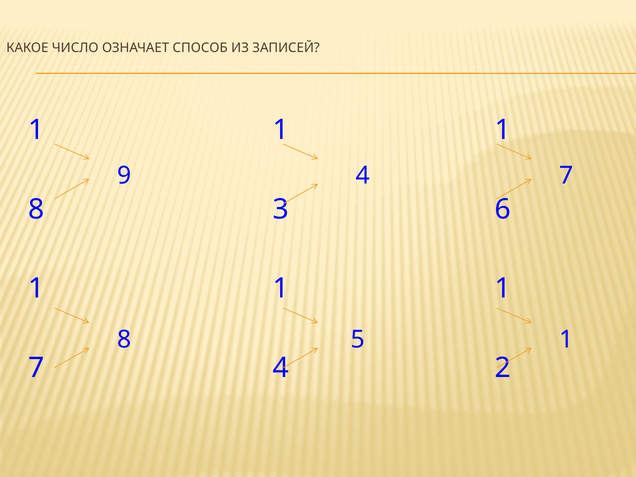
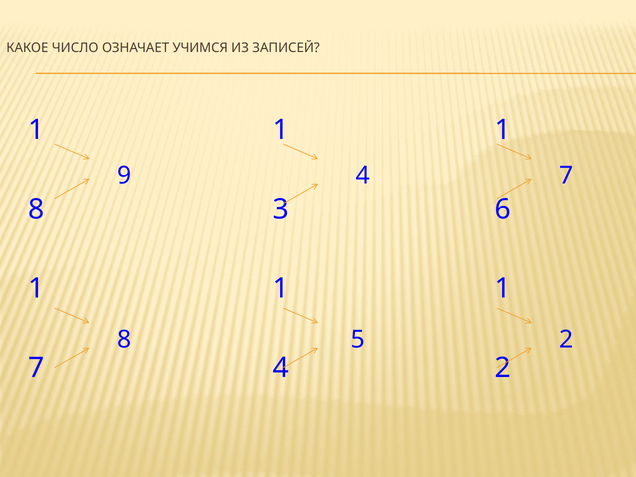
СПОСОБ: СПОСОБ -> УЧИМСЯ (200, 48)
5 1: 1 -> 2 (566, 340)
